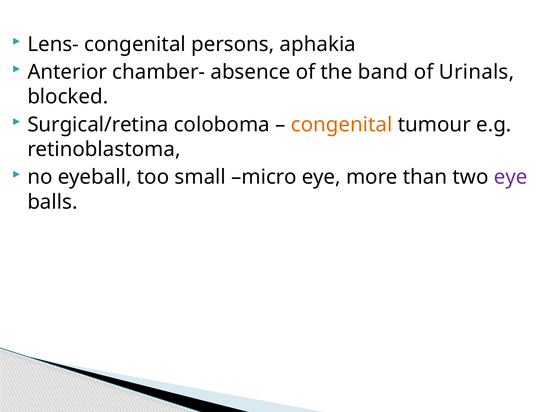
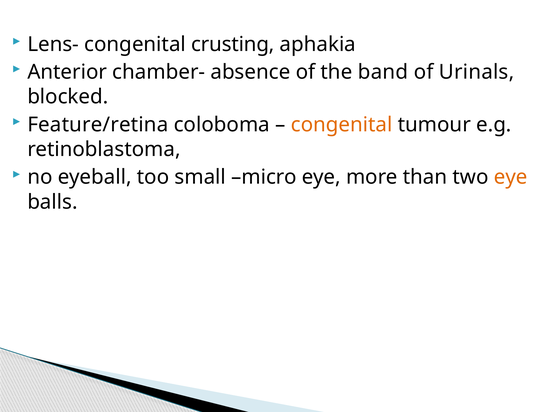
persons: persons -> crusting (233, 44)
Surgical/retina: Surgical/retina -> Feature/retina (98, 125)
eye colour: purple -> orange (511, 177)
